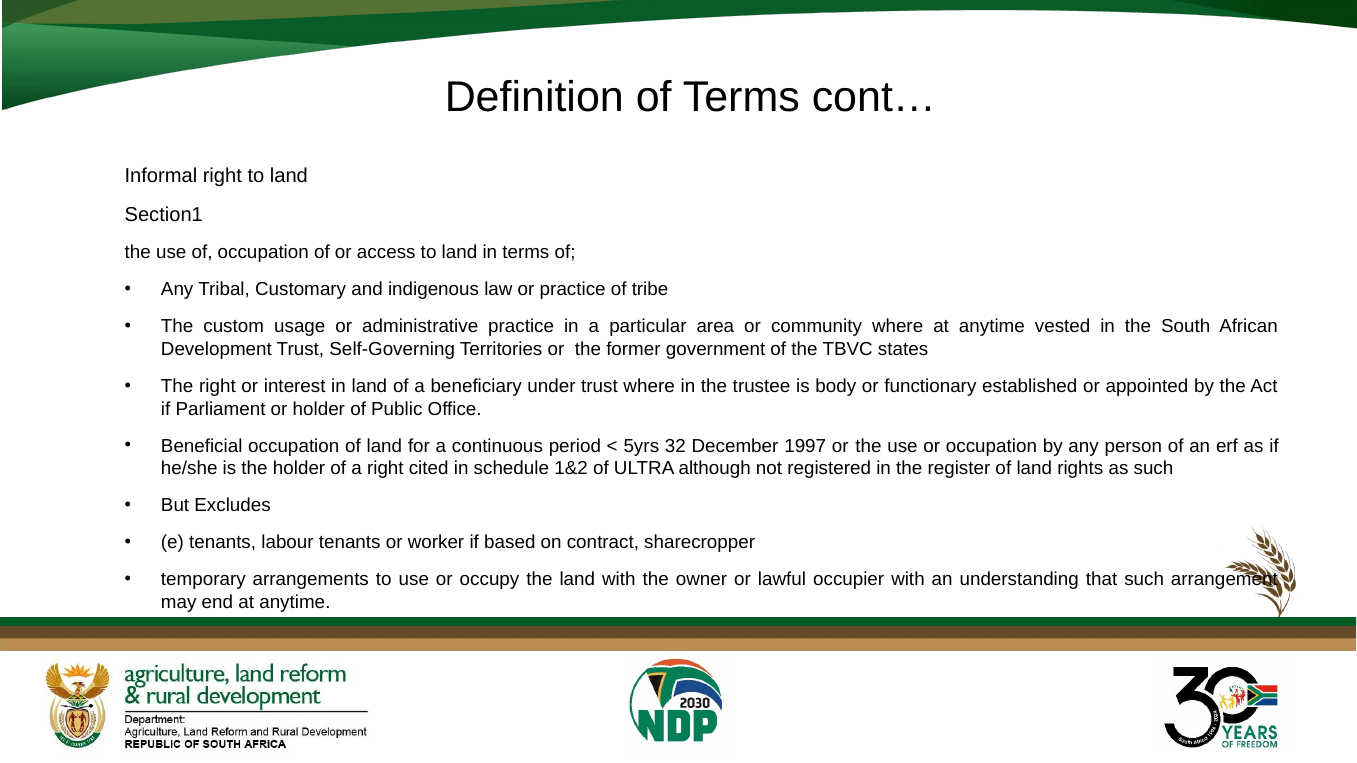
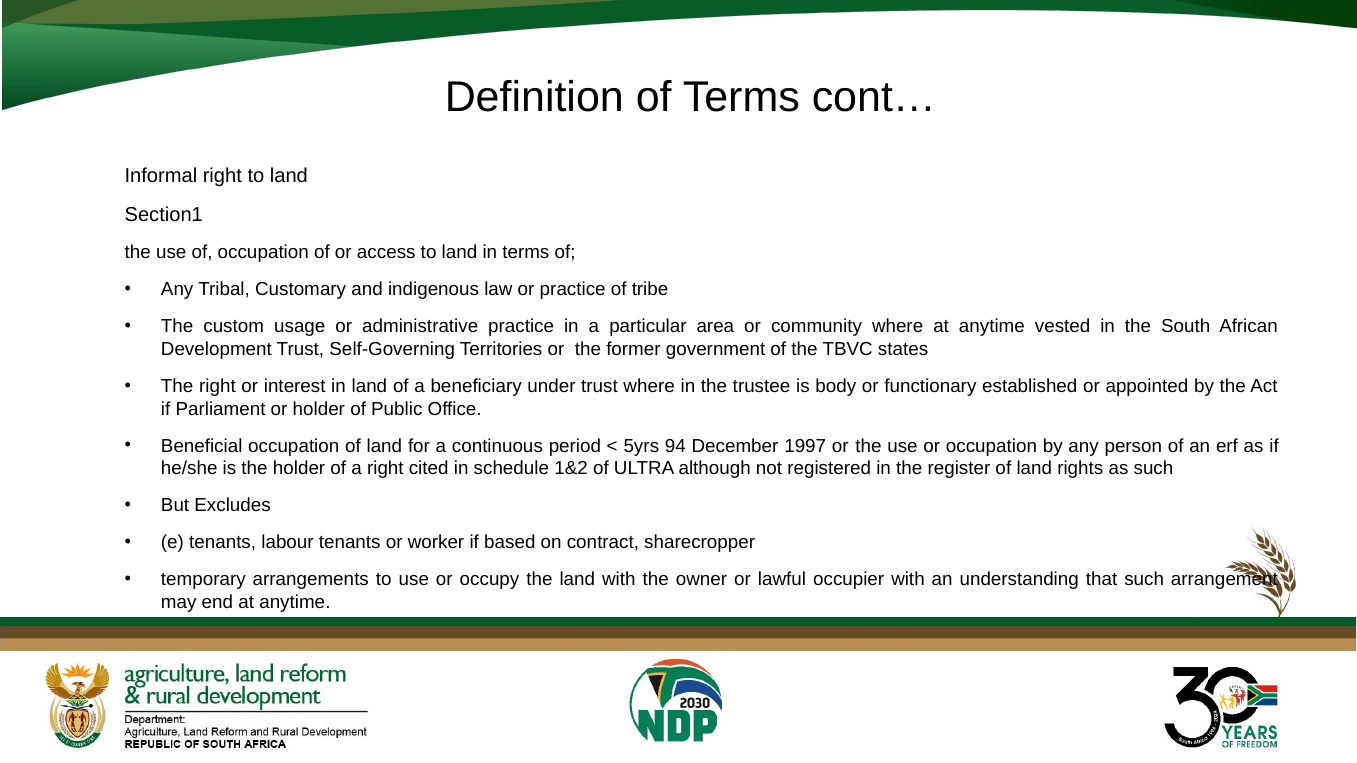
32: 32 -> 94 (675, 446)
